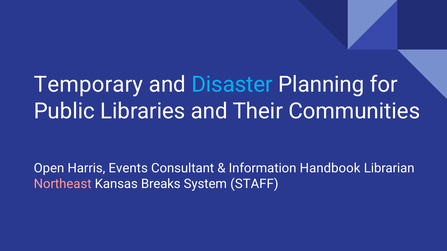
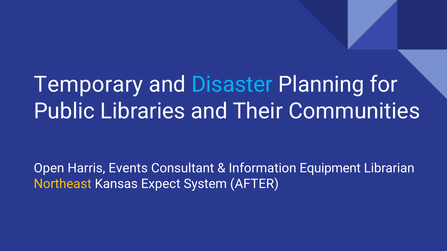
Handbook: Handbook -> Equipment (330, 169)
Northeast colour: pink -> yellow (63, 184)
Breaks: Breaks -> Expect (161, 184)
STAFF: STAFF -> AFTER (254, 184)
